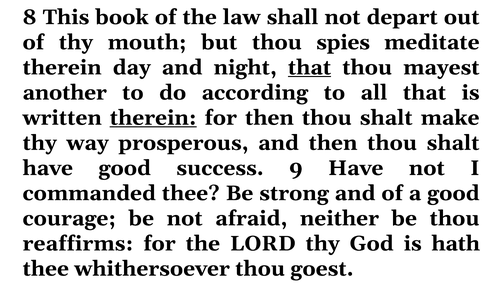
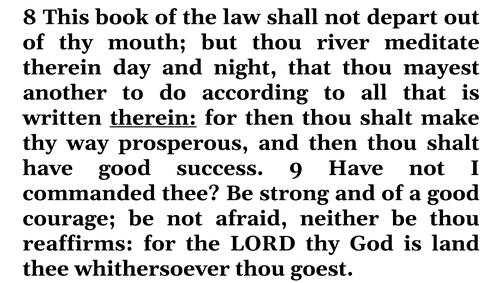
spies: spies -> river (343, 42)
that underline: present -> none (310, 67)
hath: hath -> land (456, 243)
